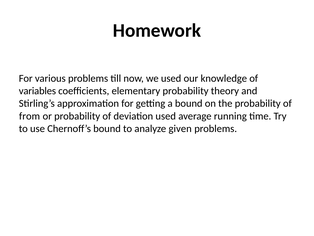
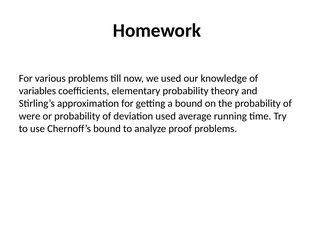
from: from -> were (30, 116)
given: given -> proof (180, 128)
